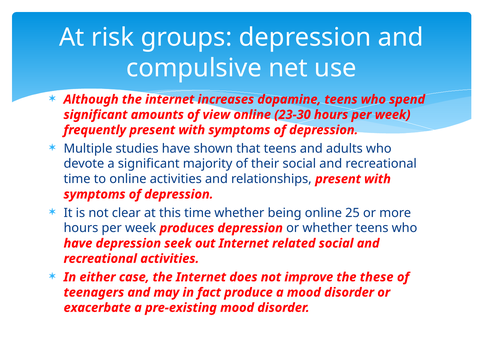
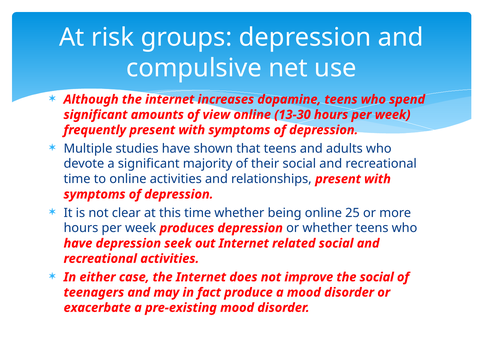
23-30: 23-30 -> 13-30 (292, 115)
the these: these -> social (377, 277)
